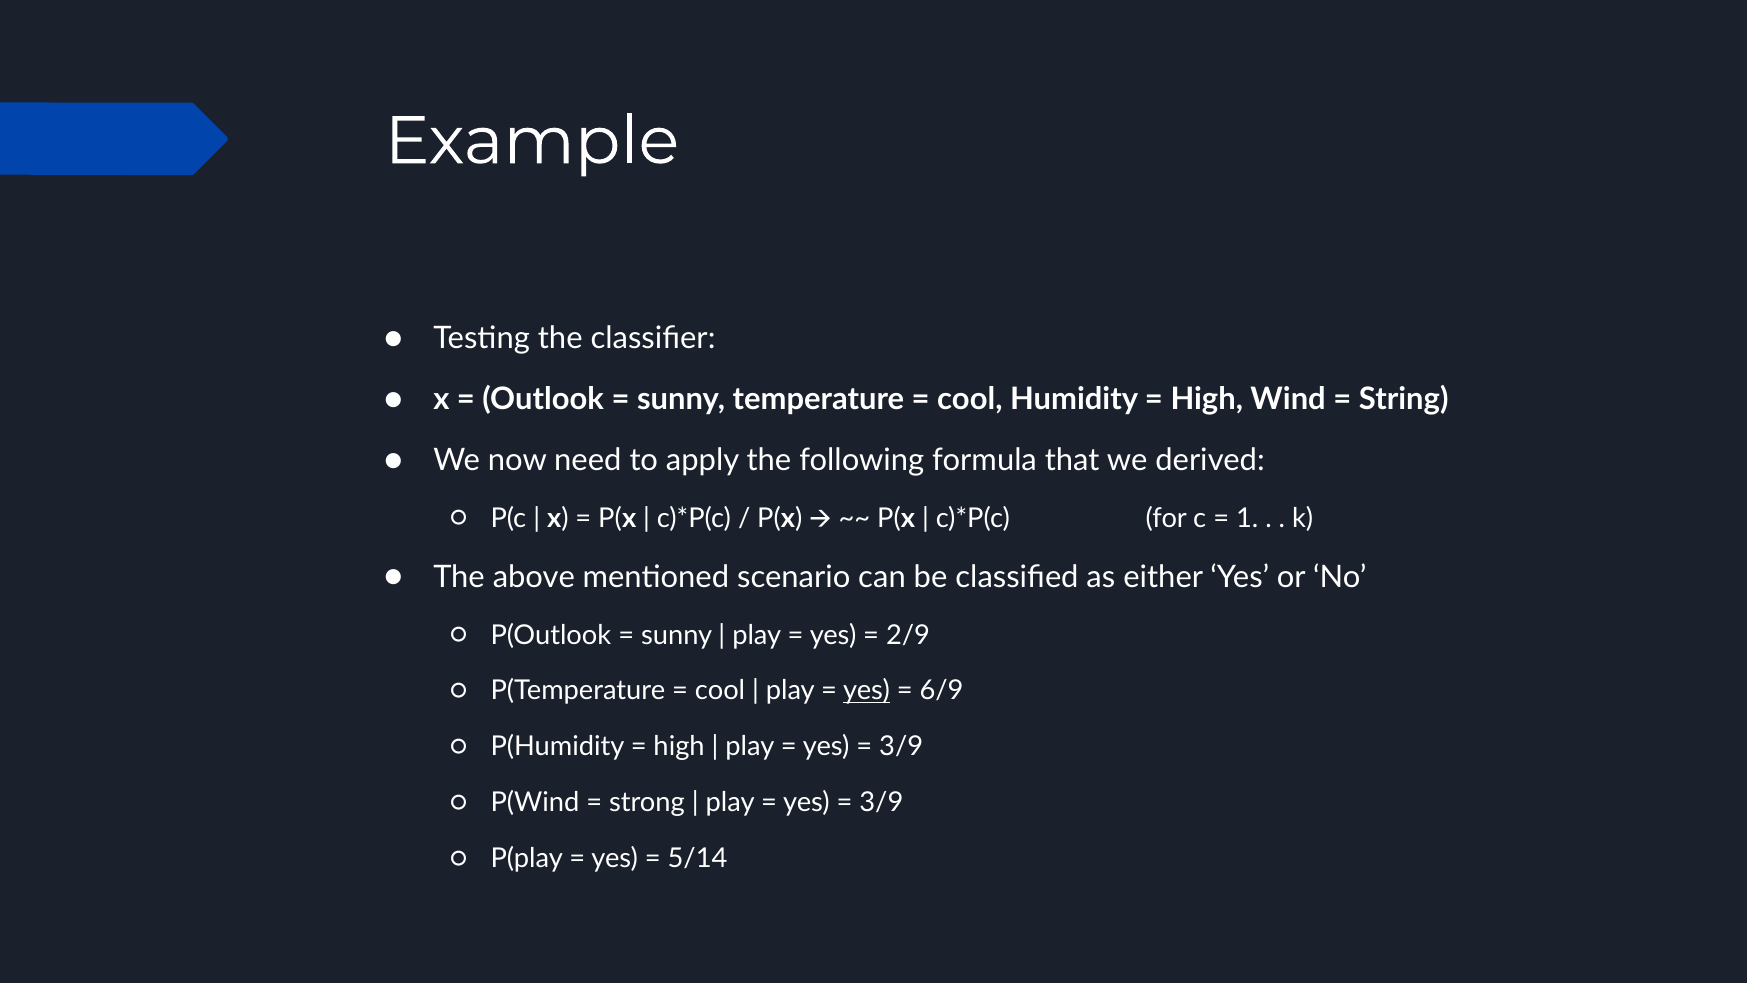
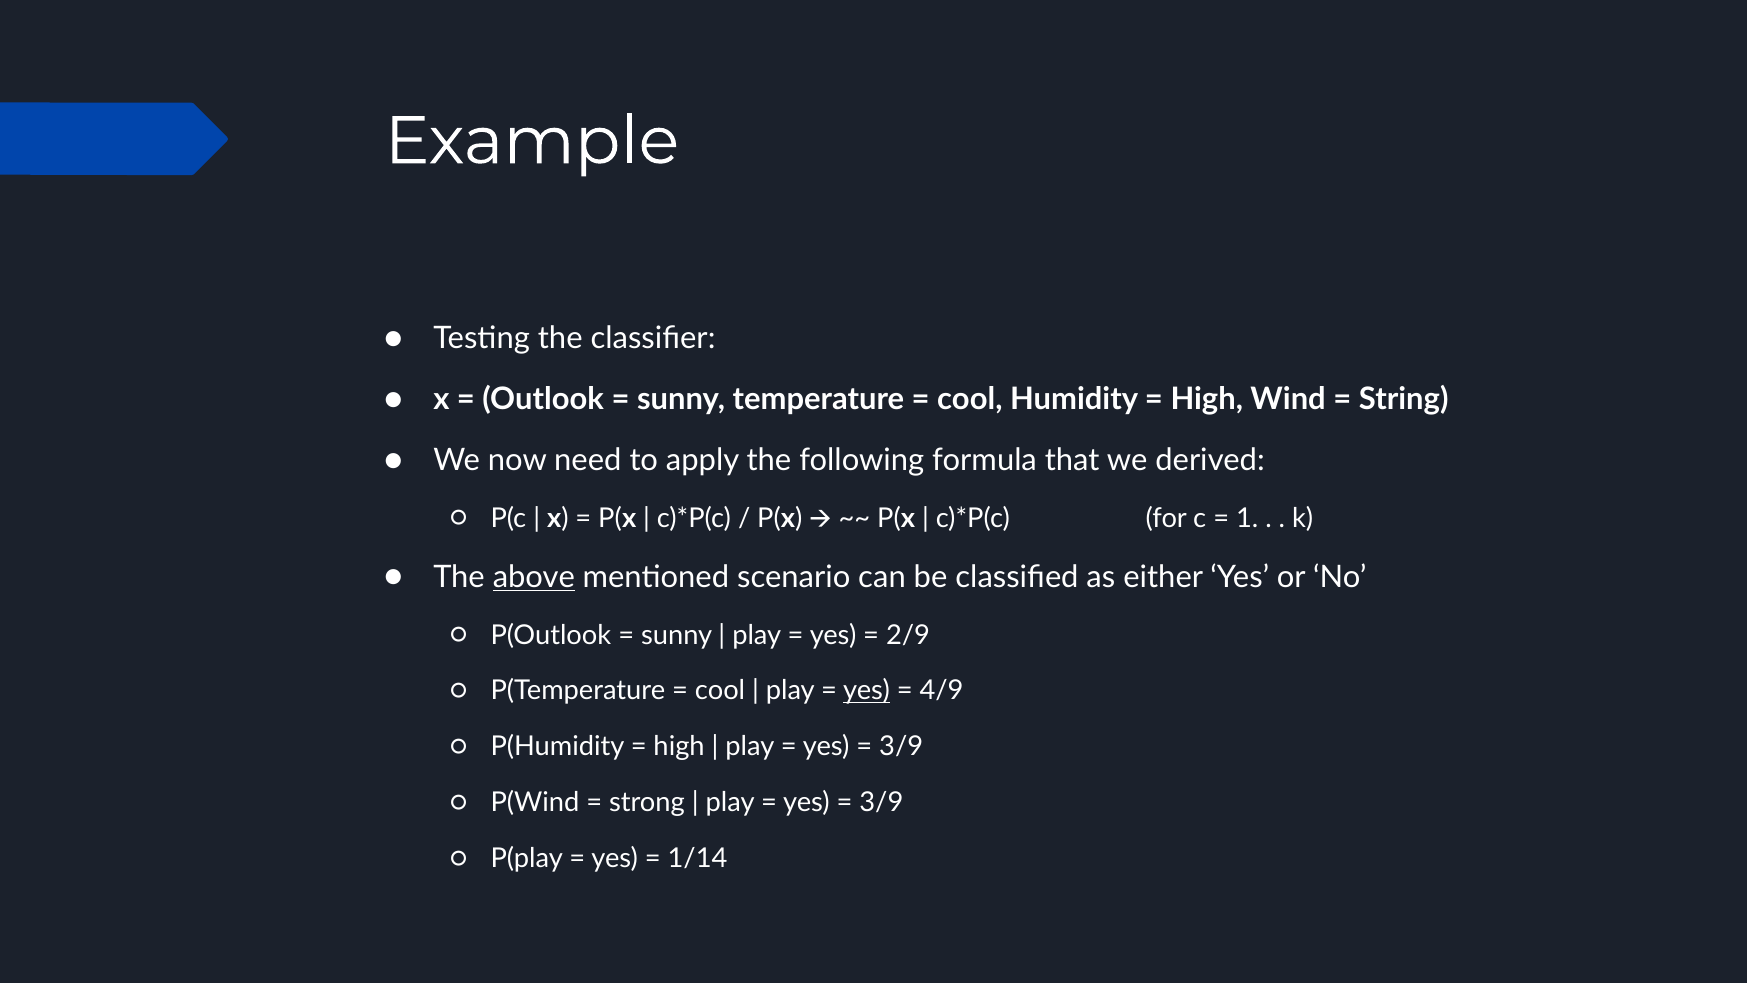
above underline: none -> present (534, 577)
6/9: 6/9 -> 4/9 (942, 691)
5/14: 5/14 -> 1/14 (698, 858)
